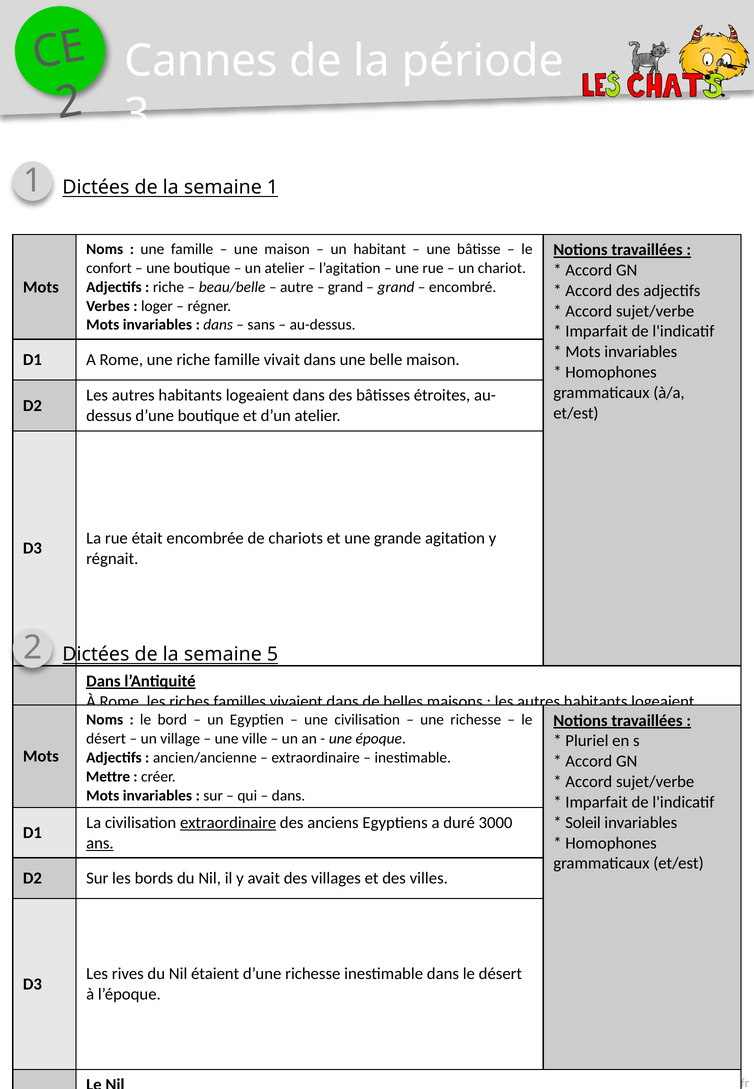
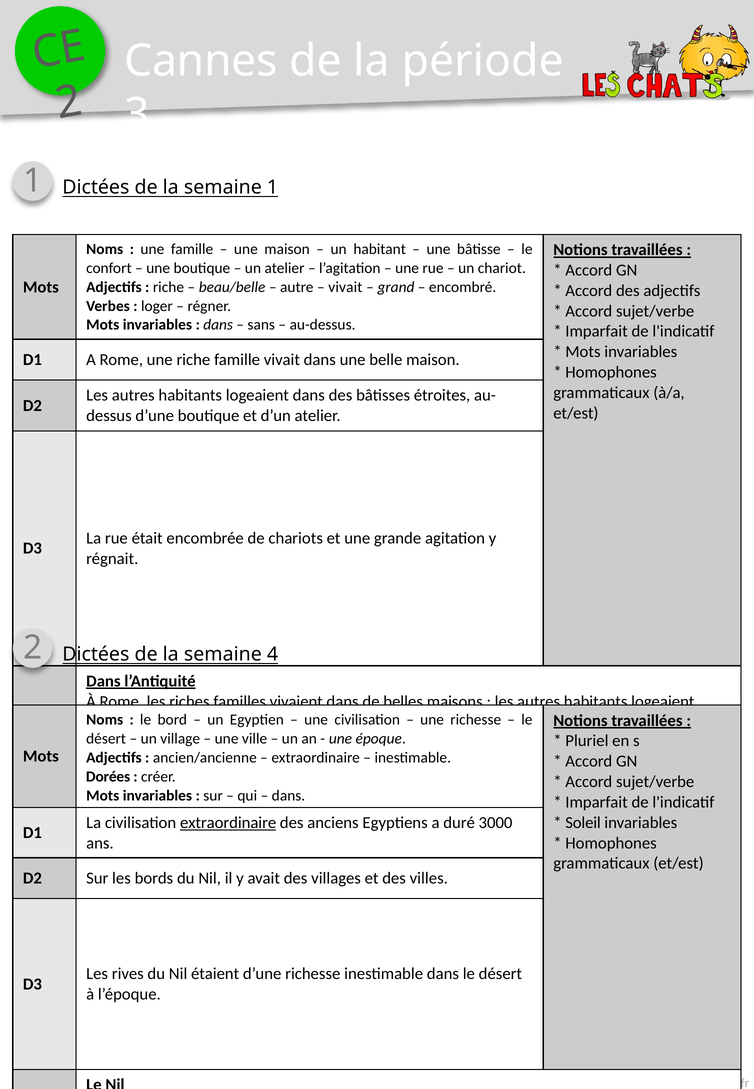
grand: grand -> vivait (345, 287)
5: 5 -> 4 (273, 654)
Mettre: Mettre -> Dorées (108, 777)
ans underline: present -> none (100, 843)
